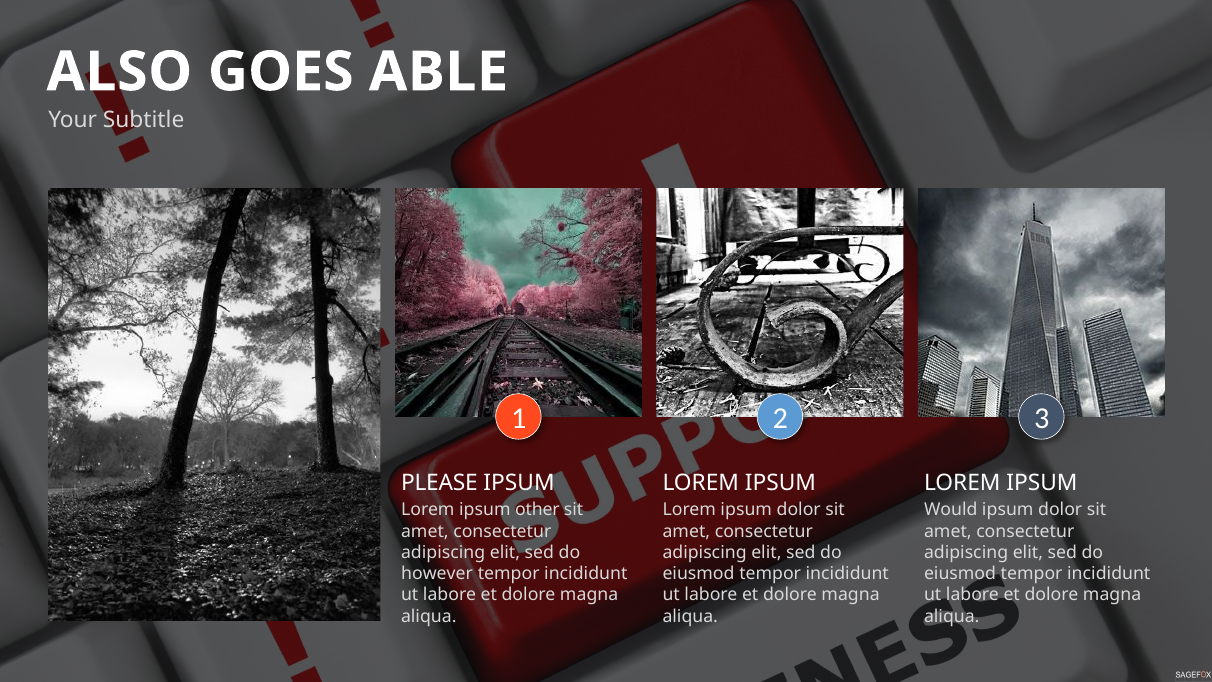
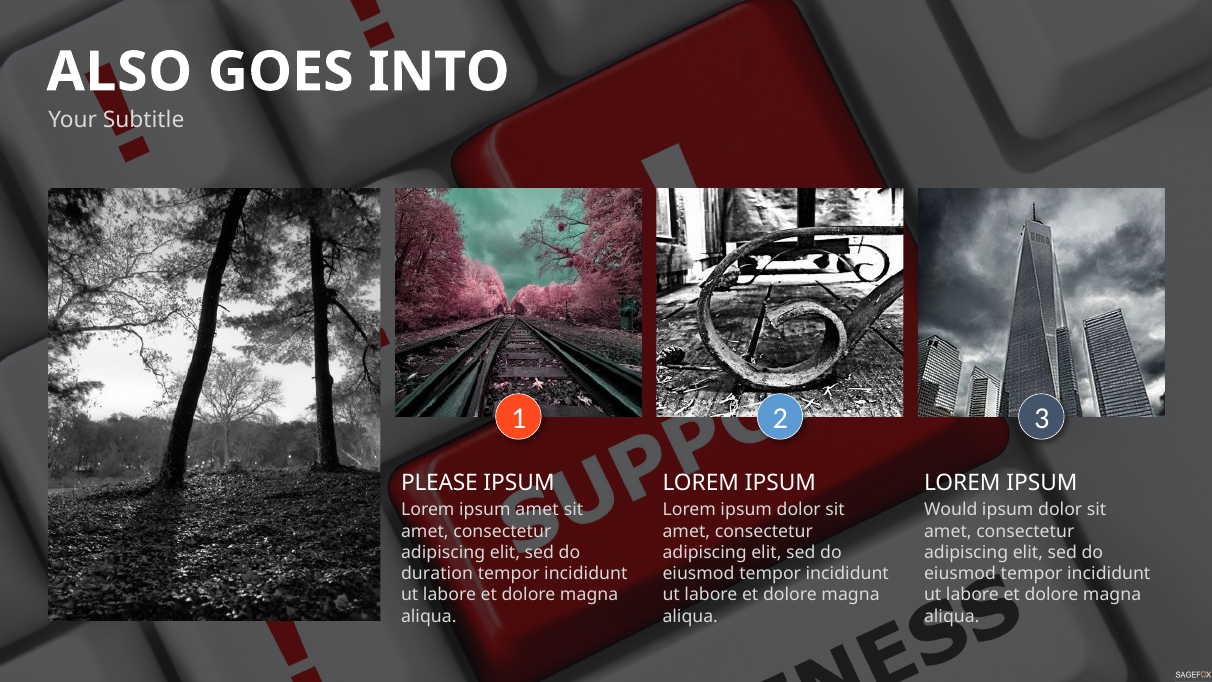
ABLE: ABLE -> INTO (439, 72)
ipsum other: other -> amet (537, 510)
however: however -> duration (437, 574)
